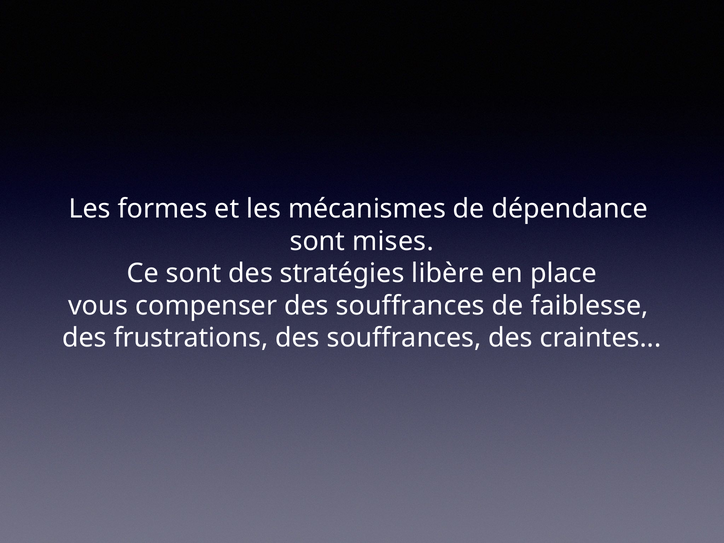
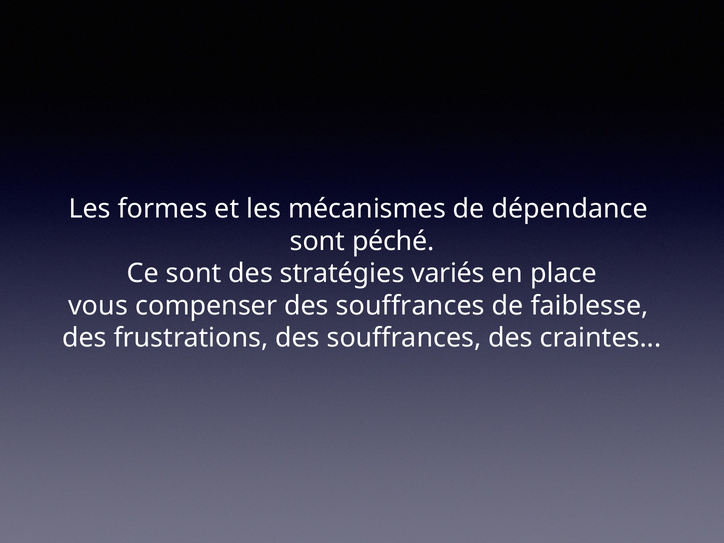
mises: mises -> péché (393, 241)
libère: libère -> variés (448, 273)
